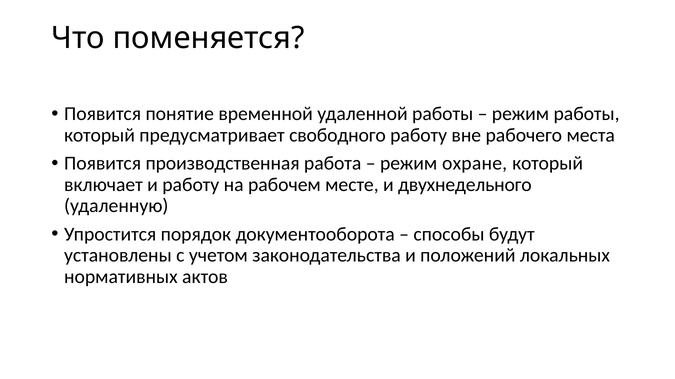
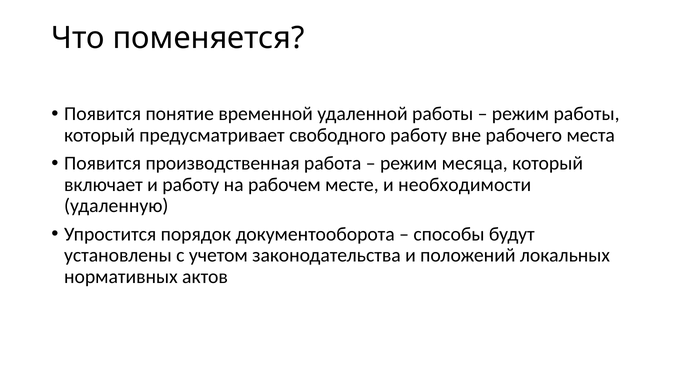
охране: охране -> месяца (475, 164)
двухнедельного: двухнедельного -> необходимости (465, 185)
